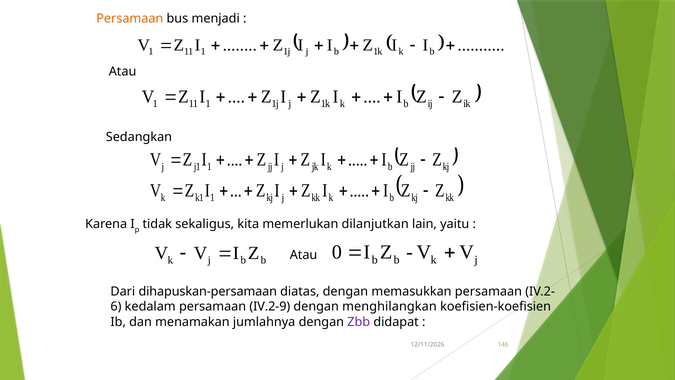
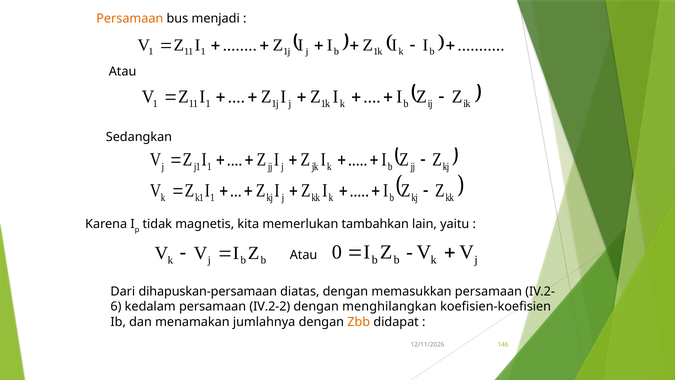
sekaligus: sekaligus -> magnetis (205, 224)
dilanjutkan: dilanjutkan -> tambahkan (375, 224)
IV.2-9: IV.2-9 -> IV.2-2 (270, 306)
Zbb colour: purple -> orange (359, 322)
